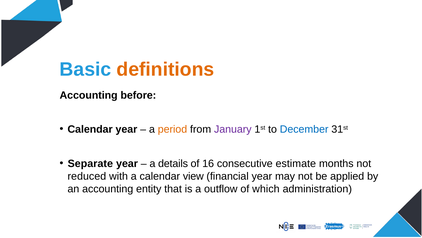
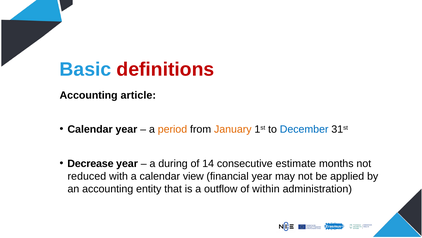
definitions colour: orange -> red (165, 69)
before: before -> article (138, 95)
January colour: purple -> orange (233, 129)
Separate: Separate -> Decrease (90, 163)
details: details -> during (173, 163)
16: 16 -> 14 (208, 163)
which: which -> within (266, 188)
